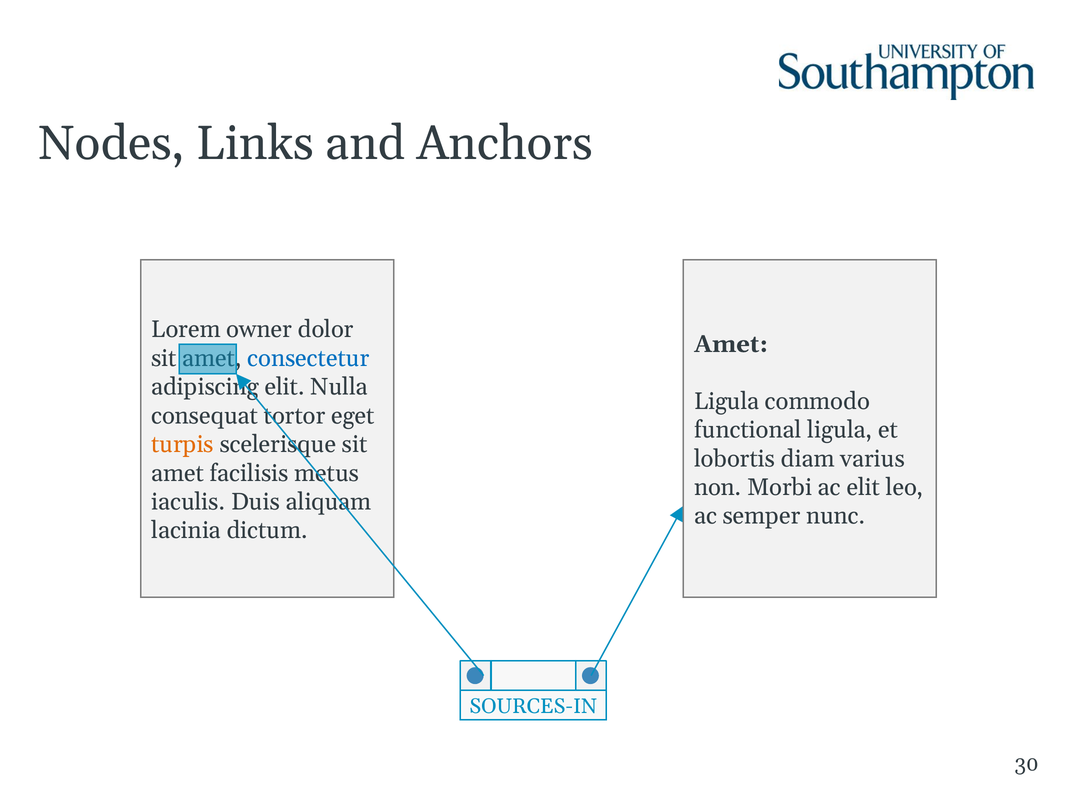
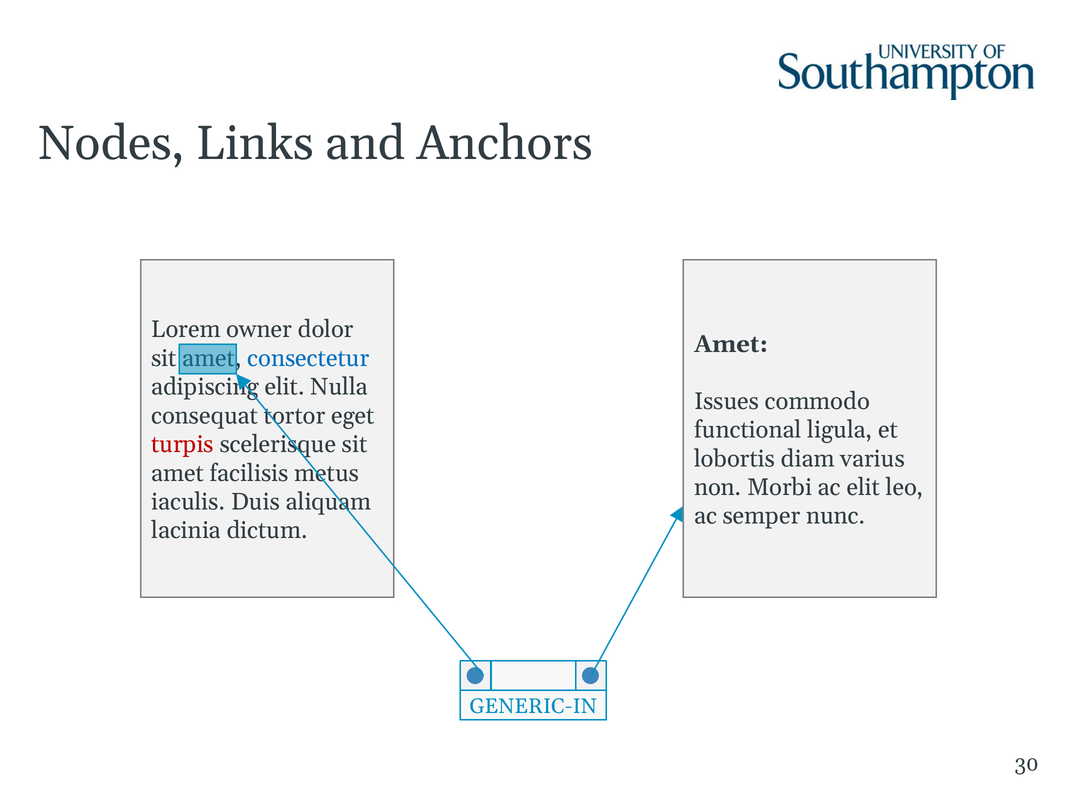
Ligula: Ligula -> Issues (727, 401)
turpis colour: orange -> red (183, 444)
SOURCES-IN: SOURCES-IN -> GENERIC-IN (533, 706)
